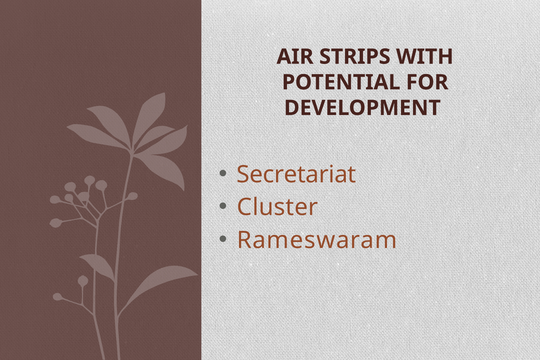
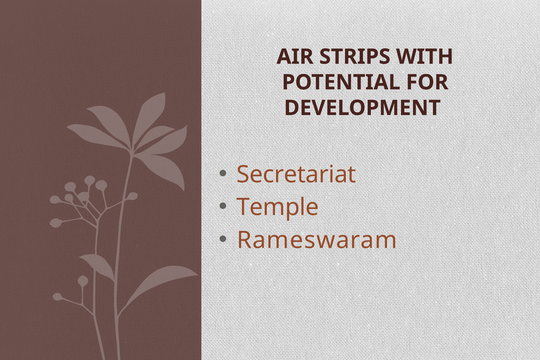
Cluster: Cluster -> Temple (278, 207)
